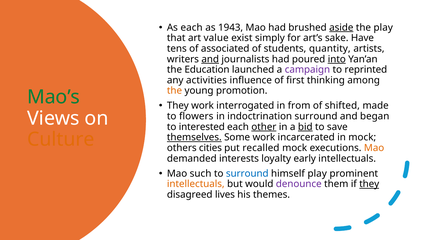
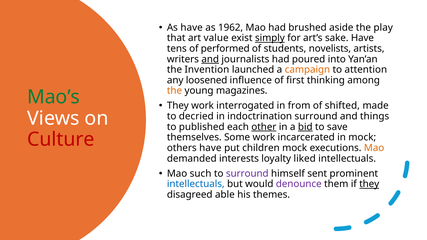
As each: each -> have (192, 28)
1943: 1943 -> 1962 (231, 28)
aside underline: present -> none (341, 28)
simply underline: none -> present (270, 38)
associated: associated -> performed (225, 49)
quantity: quantity -> novelists (330, 49)
into underline: present -> none (337, 59)
Education: Education -> Invention (207, 70)
campaign colour: purple -> orange (307, 70)
reprinted: reprinted -> attention (366, 70)
activities: activities -> loosened (207, 80)
promotion: promotion -> magazines (242, 91)
flowers: flowers -> decried (196, 116)
began: began -> things (375, 116)
interested: interested -> published (202, 127)
Culture colour: orange -> red (61, 140)
themselves underline: present -> none (194, 138)
others cities: cities -> have (210, 148)
recalled: recalled -> children (261, 148)
early: early -> liked (305, 159)
surround colour: blue -> purple (247, 174)
himself play: play -> sent (317, 174)
intellectuals colour: orange -> blue (196, 184)
lives: lives -> able (225, 195)
